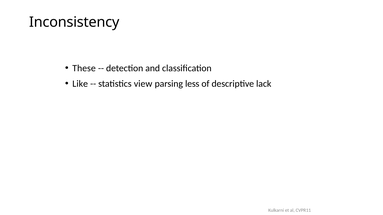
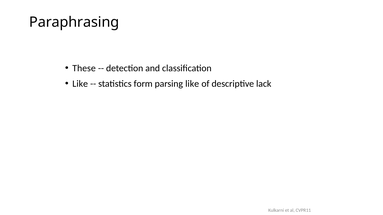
Inconsistency: Inconsistency -> Paraphrasing (74, 22)
view: view -> form (143, 84)
parsing less: less -> like (192, 84)
